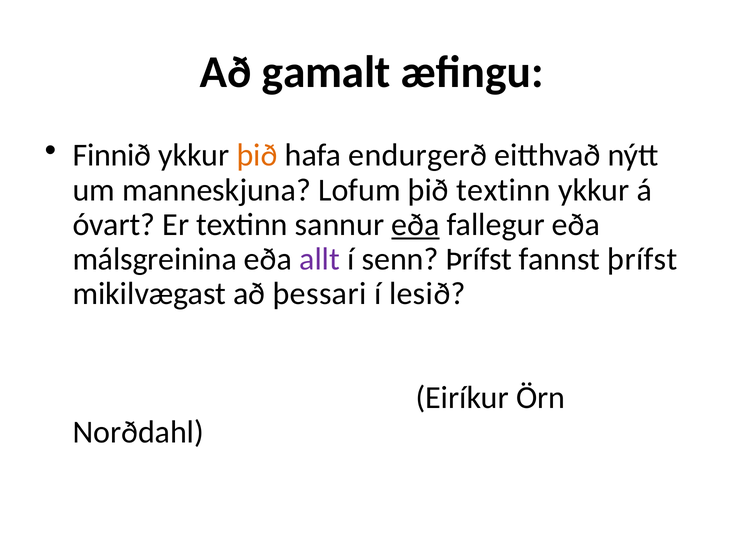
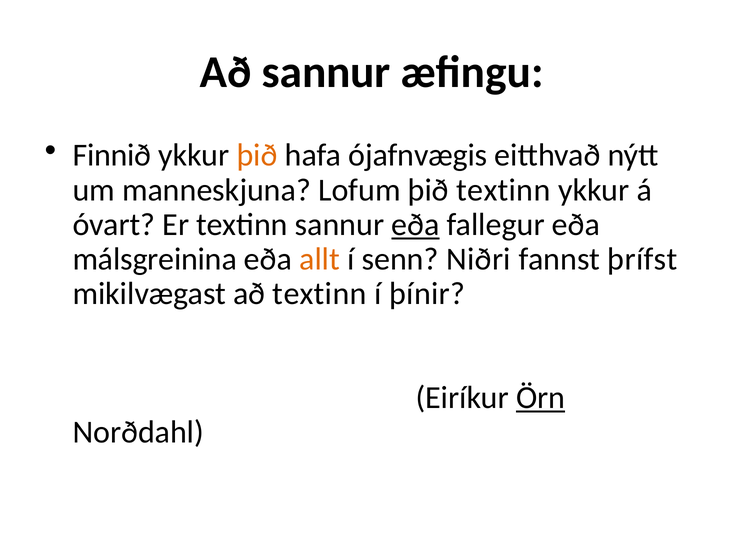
Að gamalt: gamalt -> sannur (326, 72)
endurgerð: endurgerð -> ójafnvægis (418, 155)
allt colour: purple -> orange (320, 259)
senn Þrífst: Þrífst -> Niðri (479, 259)
að þessari: þessari -> textinn (320, 294)
lesið: lesið -> þínir (427, 294)
Örn underline: none -> present (541, 398)
